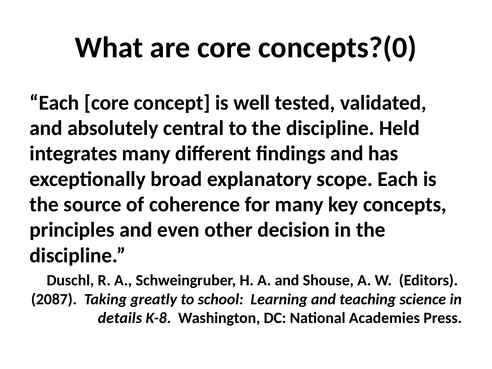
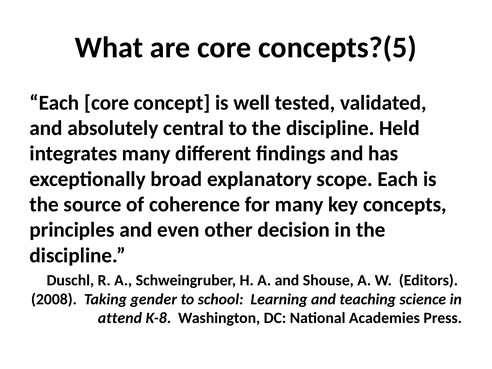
concepts?(0: concepts?(0 -> concepts?(5 (337, 48)
2087: 2087 -> 2008 (54, 299)
greatly: greatly -> gender (154, 299)
details: details -> attend (120, 318)
